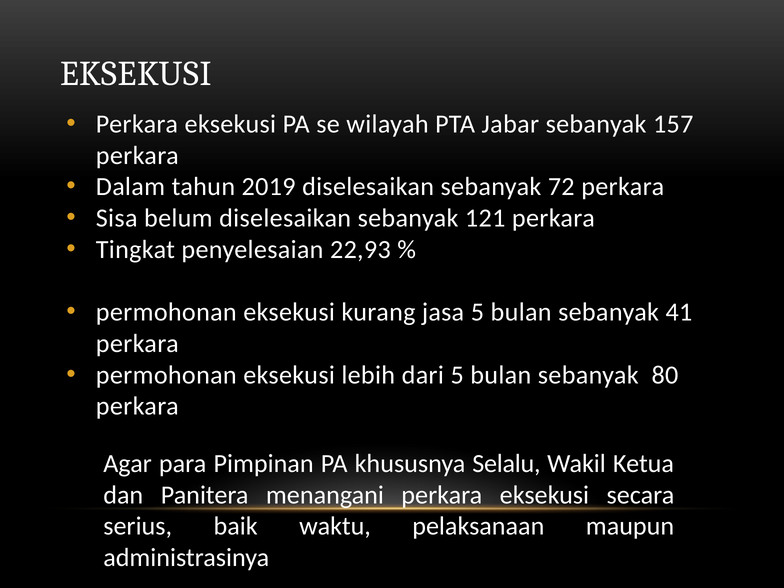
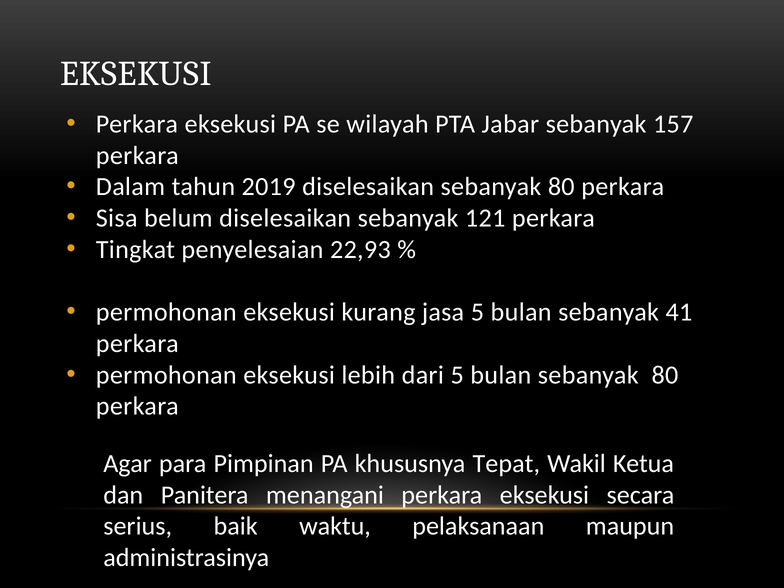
diselesaikan sebanyak 72: 72 -> 80 (561, 187)
Selalu: Selalu -> Tepat (506, 464)
